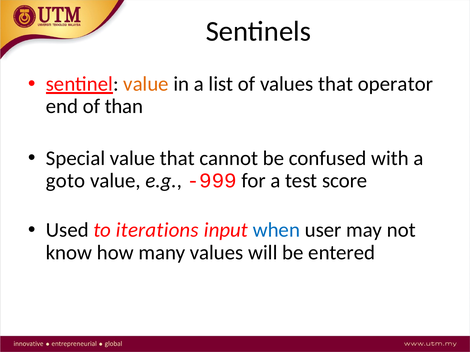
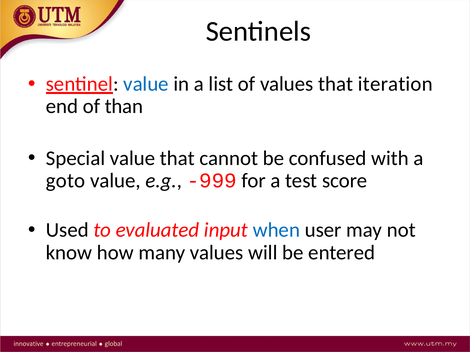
value colour: orange -> blue (146, 84)
operator: operator -> iteration (395, 84)
iterations: iterations -> evaluated (157, 230)
